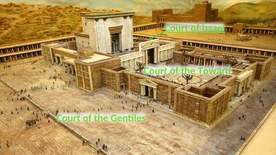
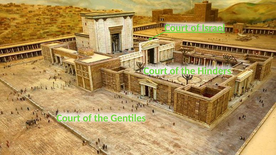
Toward: Toward -> Hinders (214, 71)
